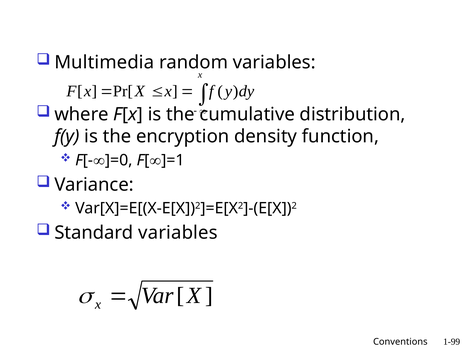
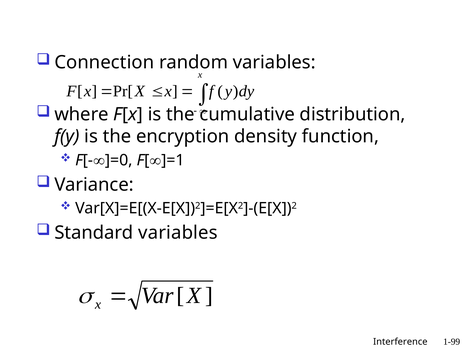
Multimedia: Multimedia -> Connection (104, 62)
Conventions: Conventions -> Interference (400, 342)
